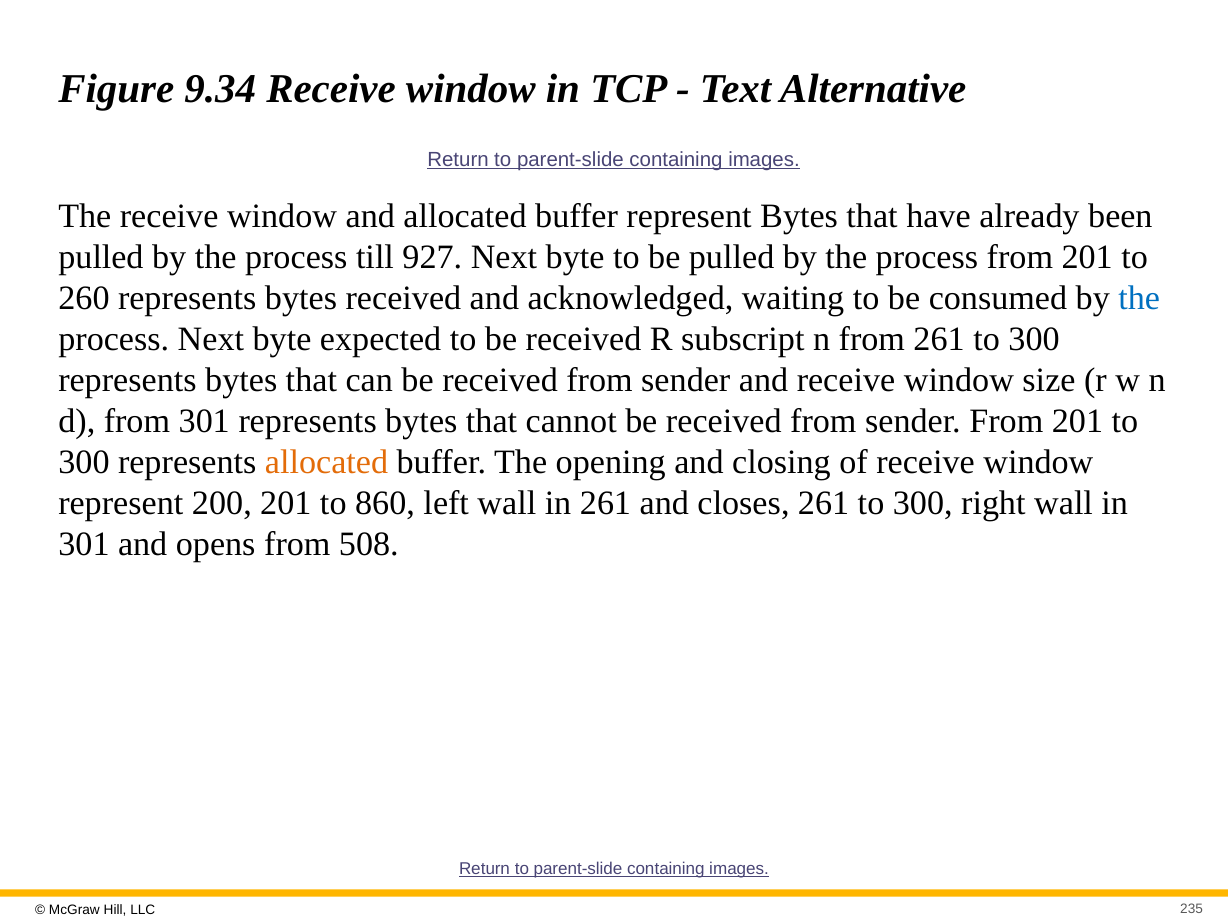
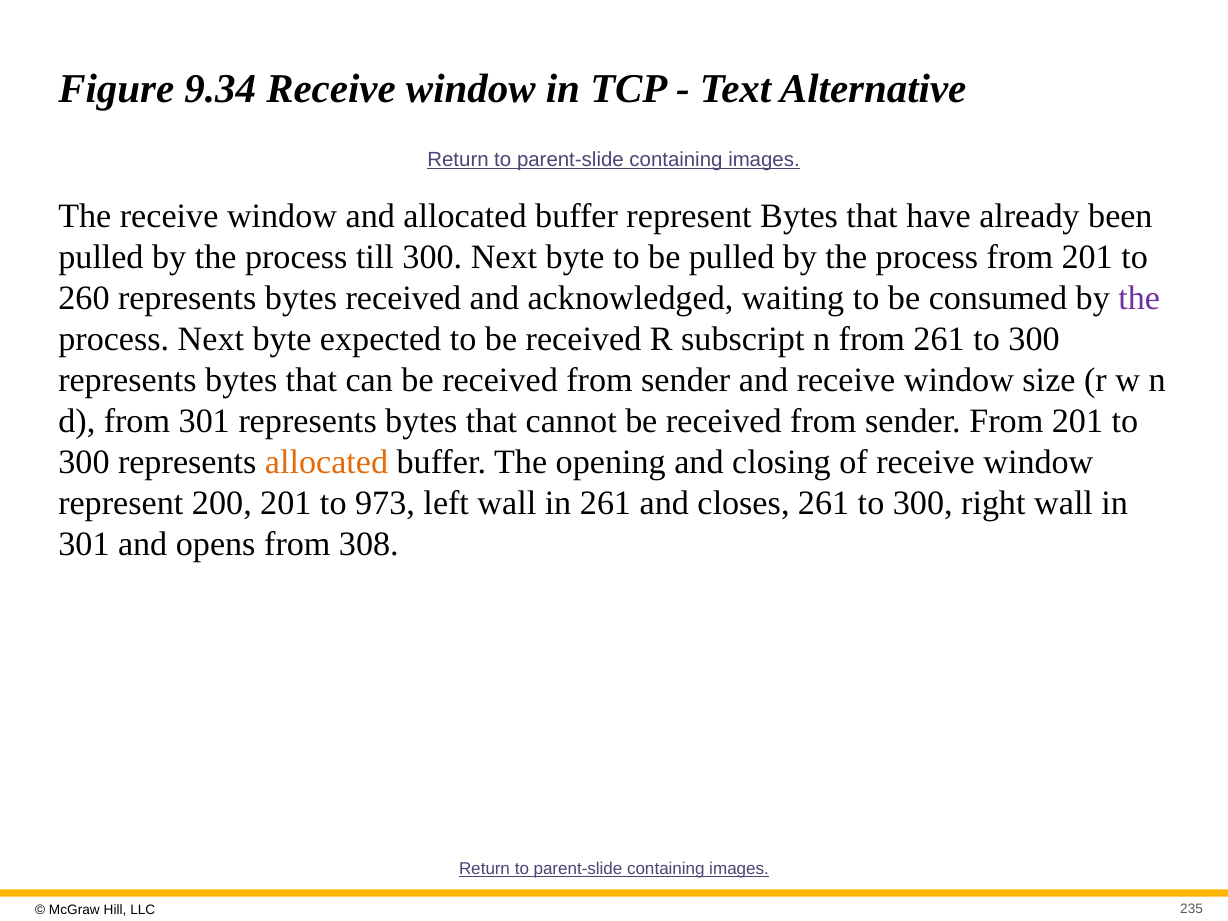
till 927: 927 -> 300 (432, 258)
the colour: blue -> purple (1139, 299)
860: 860 -> 973 (385, 503)
508: 508 -> 308 (369, 544)
